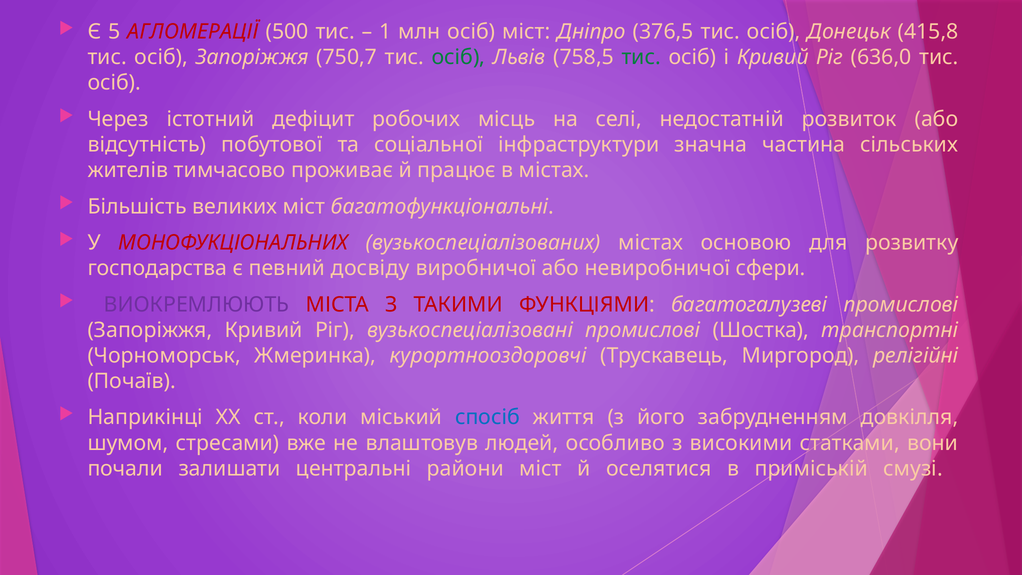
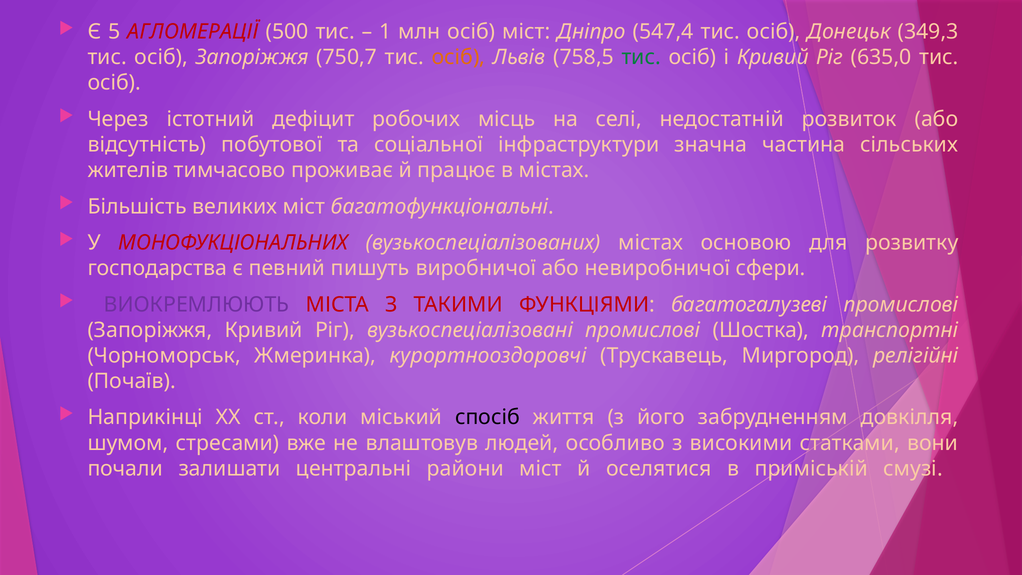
376,5: 376,5 -> 547,4 (663, 32)
415,8: 415,8 -> 349,3 (928, 32)
осіб colour: green -> orange (458, 57)
636,0: 636,0 -> 635,0 (881, 57)
досвіду: досвіду -> пишуть (370, 268)
спосіб colour: blue -> black (487, 417)
